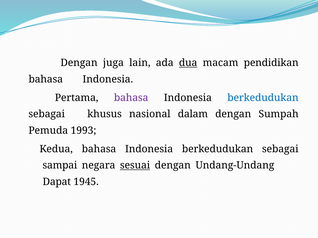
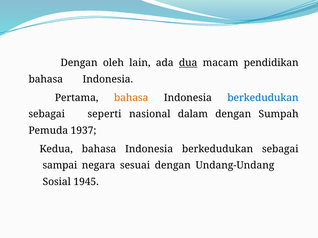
juga: juga -> oleh (113, 63)
bahasa colour: purple -> orange (131, 98)
khusus: khusus -> seperti (104, 114)
1993: 1993 -> 1937 (84, 131)
sesuai underline: present -> none (135, 166)
Dapat: Dapat -> Sosial (57, 182)
